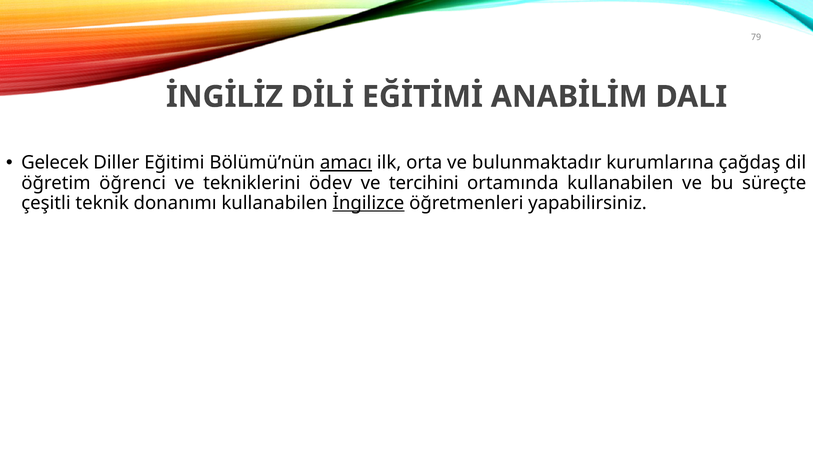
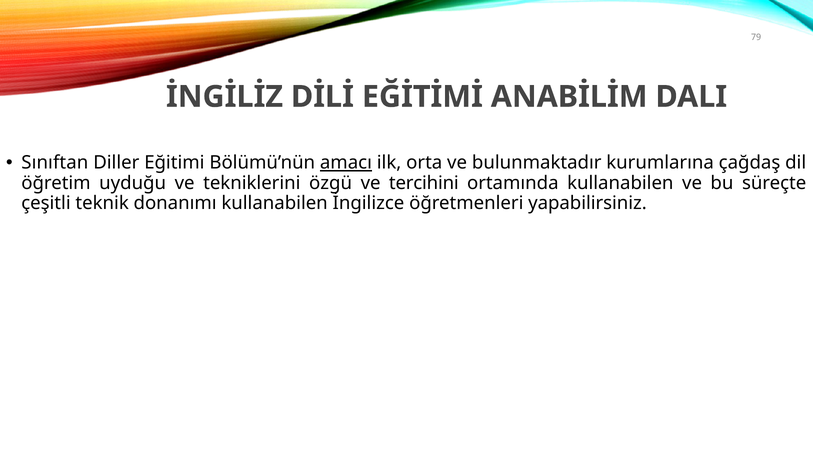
Gelecek: Gelecek -> Sınıftan (55, 163)
öğrenci: öğrenci -> uyduğu (133, 183)
ödev: ödev -> özgü (331, 183)
İngilizce underline: present -> none (368, 203)
